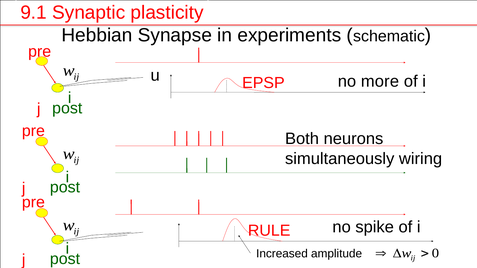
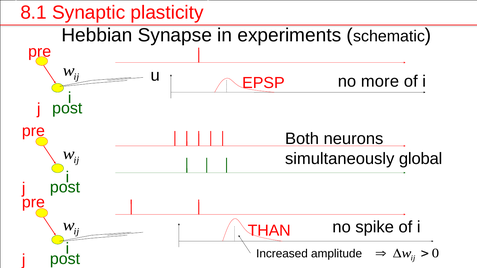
9.1: 9.1 -> 8.1 (34, 13)
wiring: wiring -> global (421, 159)
RULE: RULE -> THAN (269, 231)
